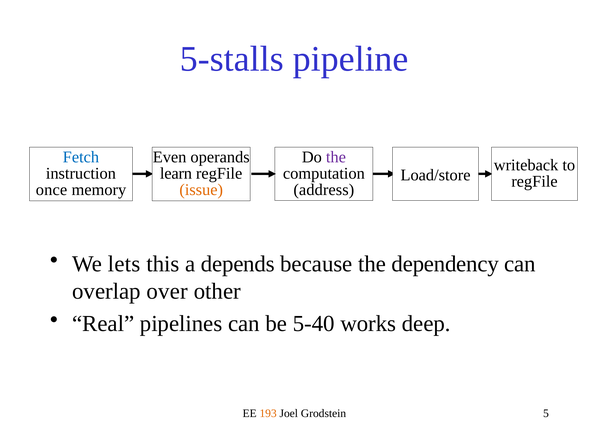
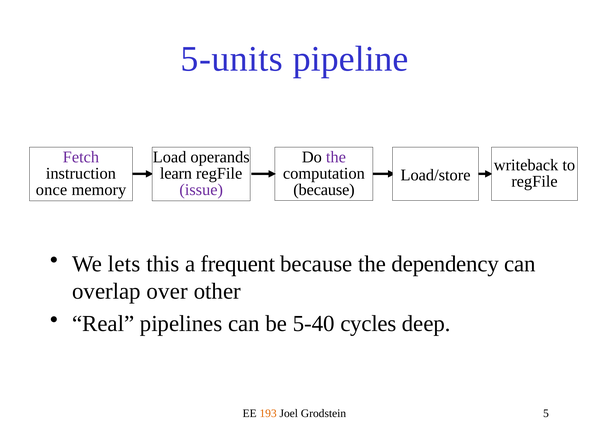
5-stalls: 5-stalls -> 5-units (232, 59)
Fetch colour: blue -> purple (81, 157)
Even: Even -> Load (170, 157)
issue colour: orange -> purple (201, 190)
address: address -> because (324, 190)
depends: depends -> frequent (238, 264)
works: works -> cycles (368, 323)
